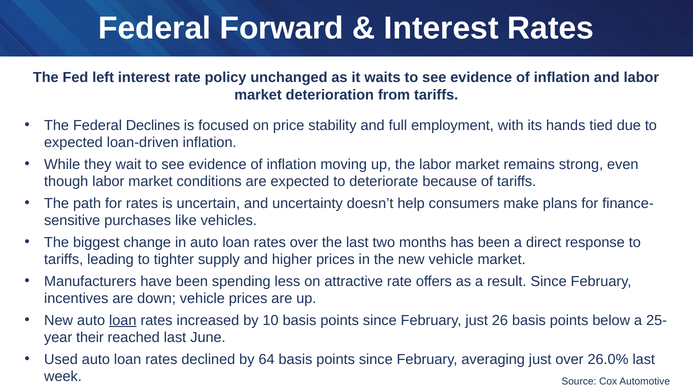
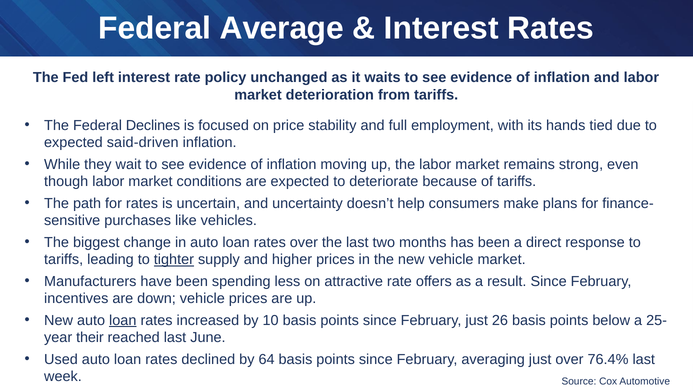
Forward: Forward -> Average (282, 28)
loan-driven: loan-driven -> said-driven (143, 143)
tighter underline: none -> present (174, 260)
26.0%: 26.0% -> 76.4% (608, 359)
